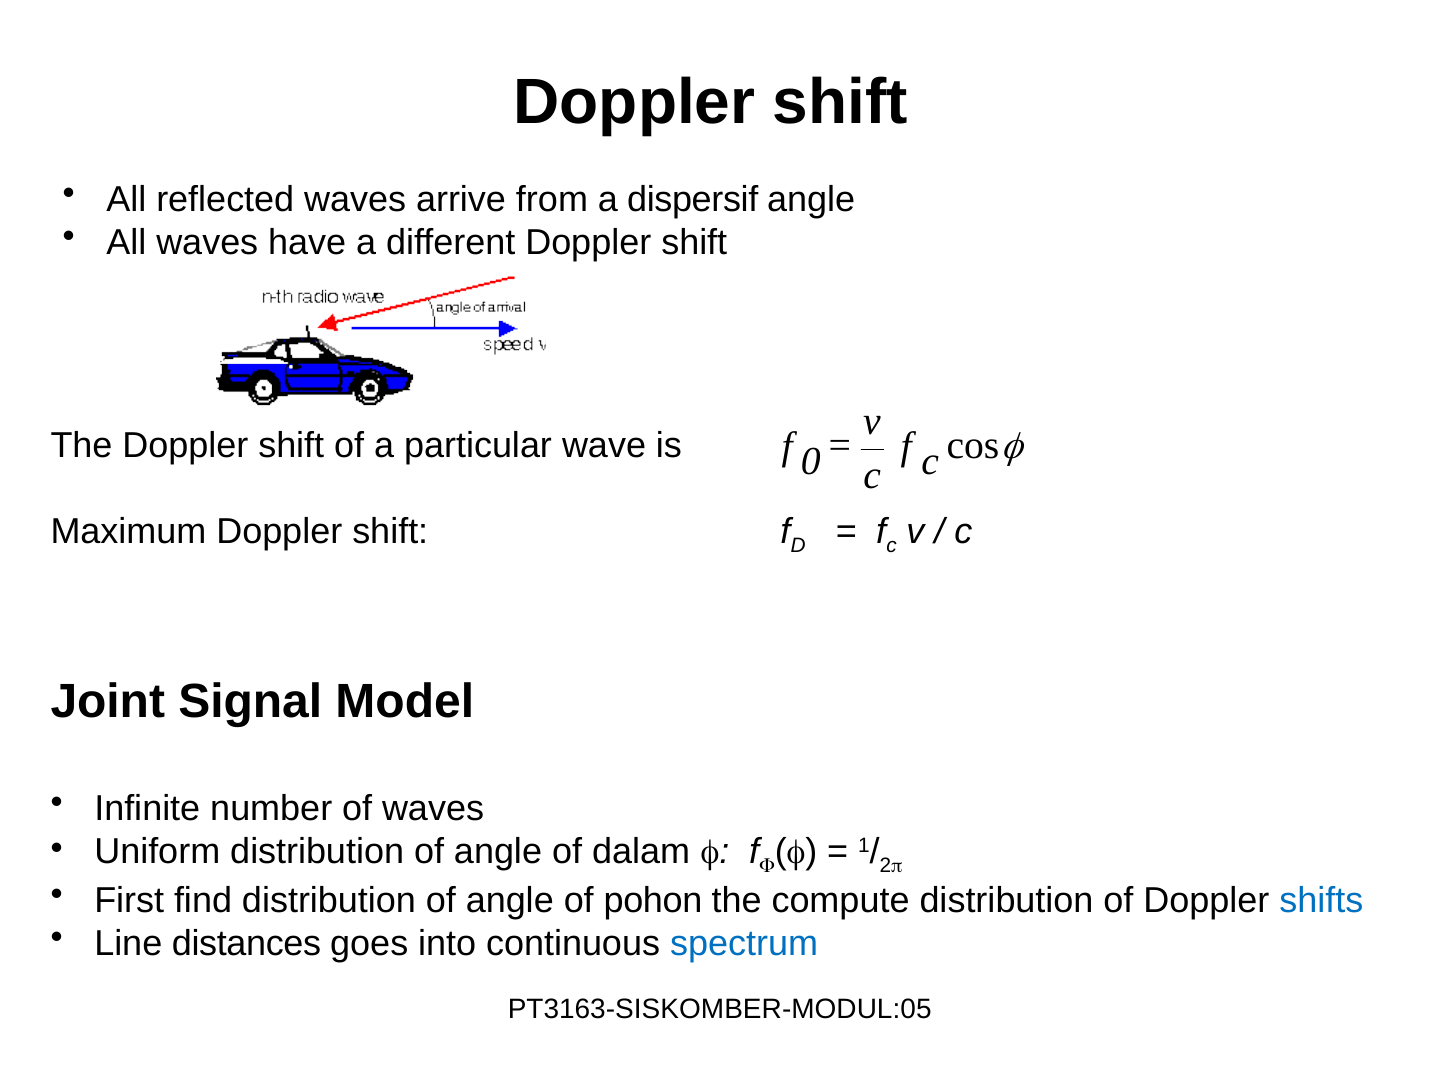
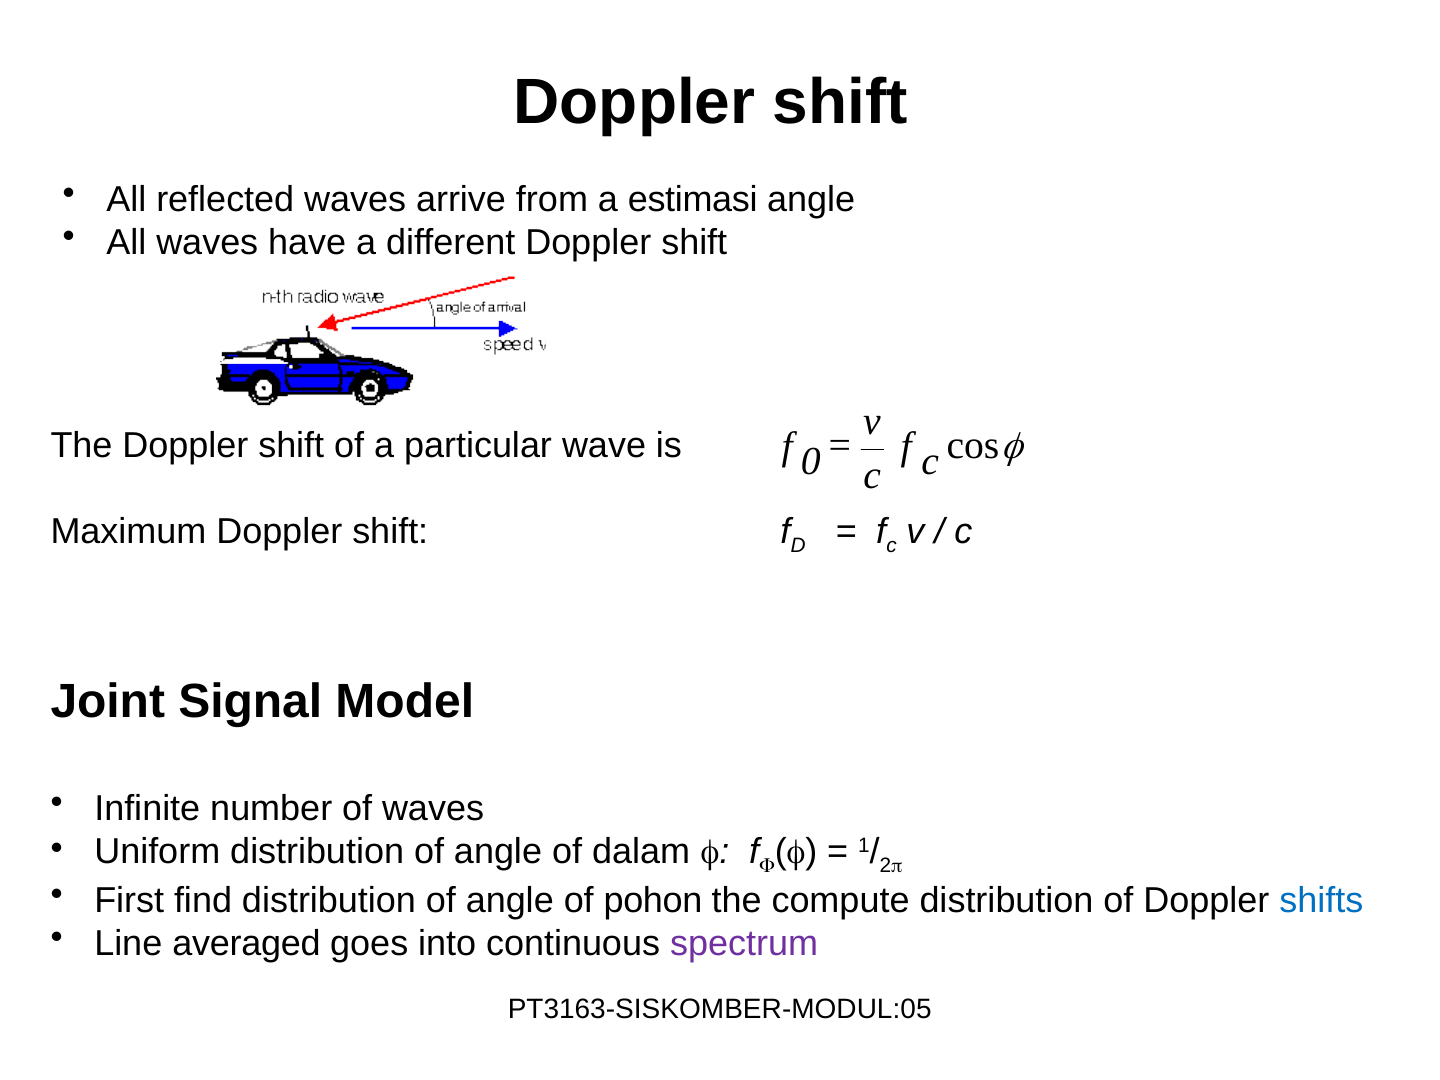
dispersif: dispersif -> estimasi (693, 199)
distances: distances -> averaged (246, 944)
spectrum colour: blue -> purple (744, 944)
